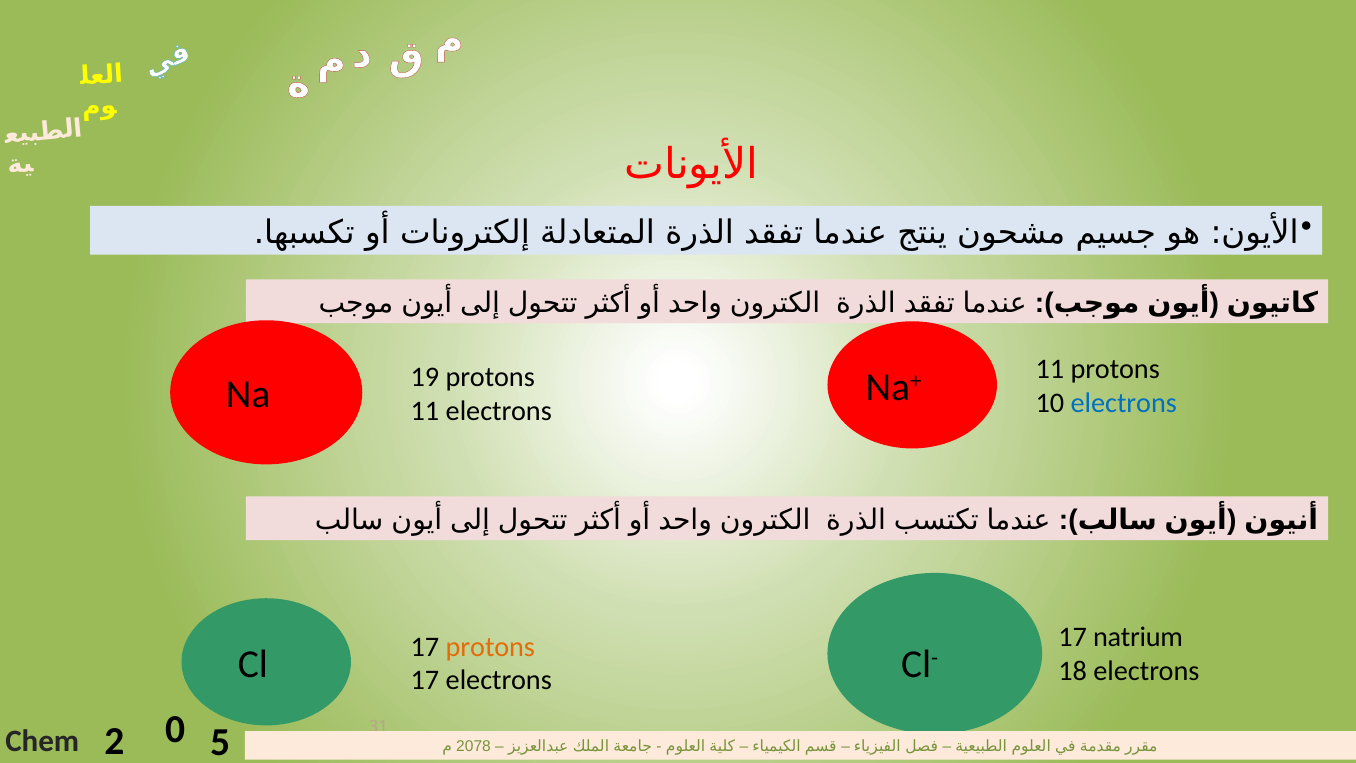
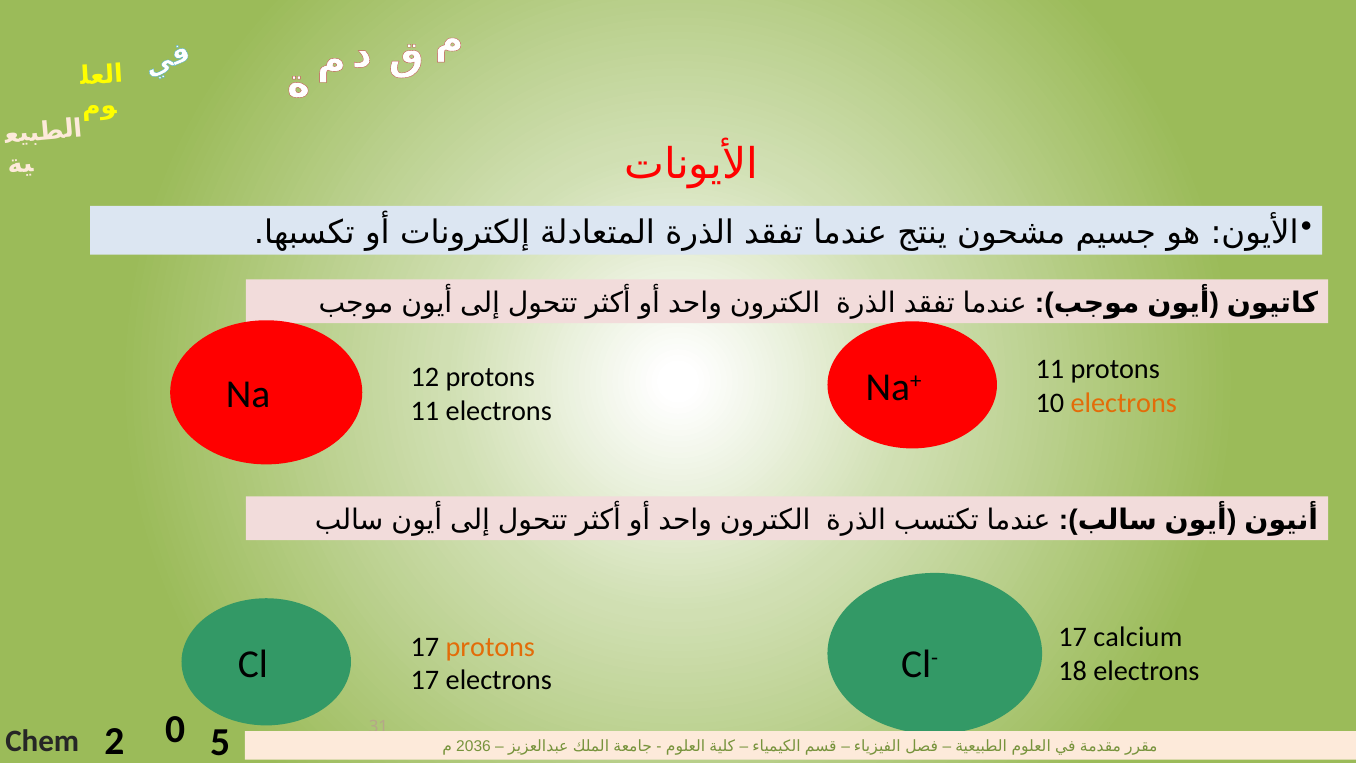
19: 19 -> 12 (425, 377)
electrons colour: blue -> orange (1124, 403)
natrium: natrium -> calcium (1138, 637)
2078: 2078 -> 2036 (474, 746)
